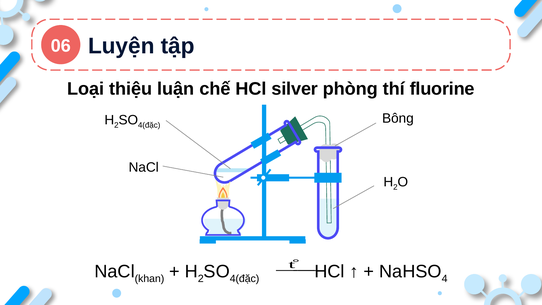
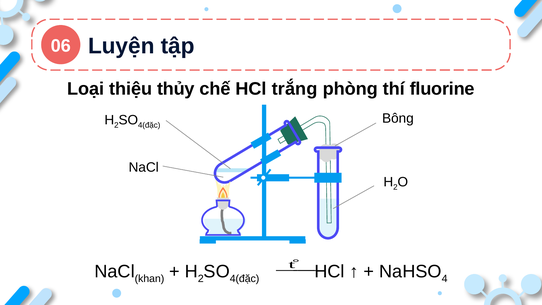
luận: luận -> thủy (176, 89)
silver: silver -> trắng (295, 89)
